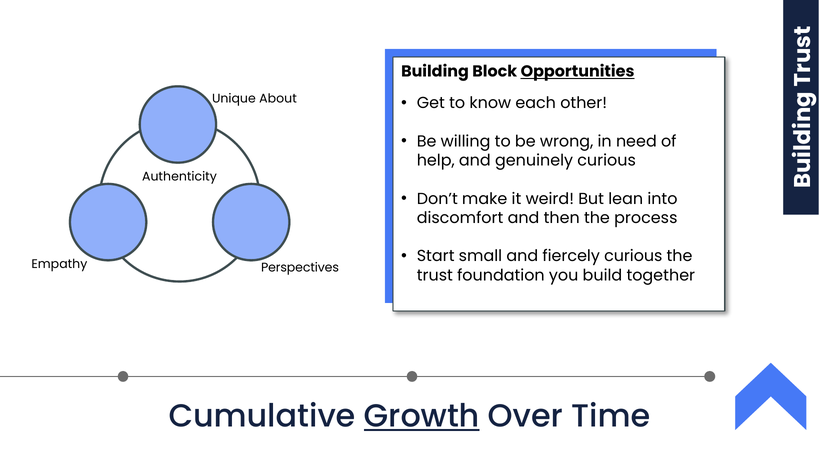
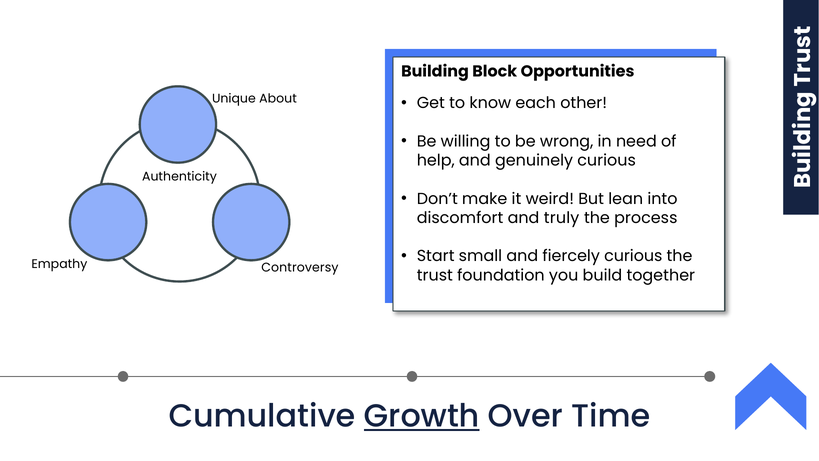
Opportunities underline: present -> none (578, 72)
then: then -> truly (562, 218)
Perspectives: Perspectives -> Controversy (300, 268)
